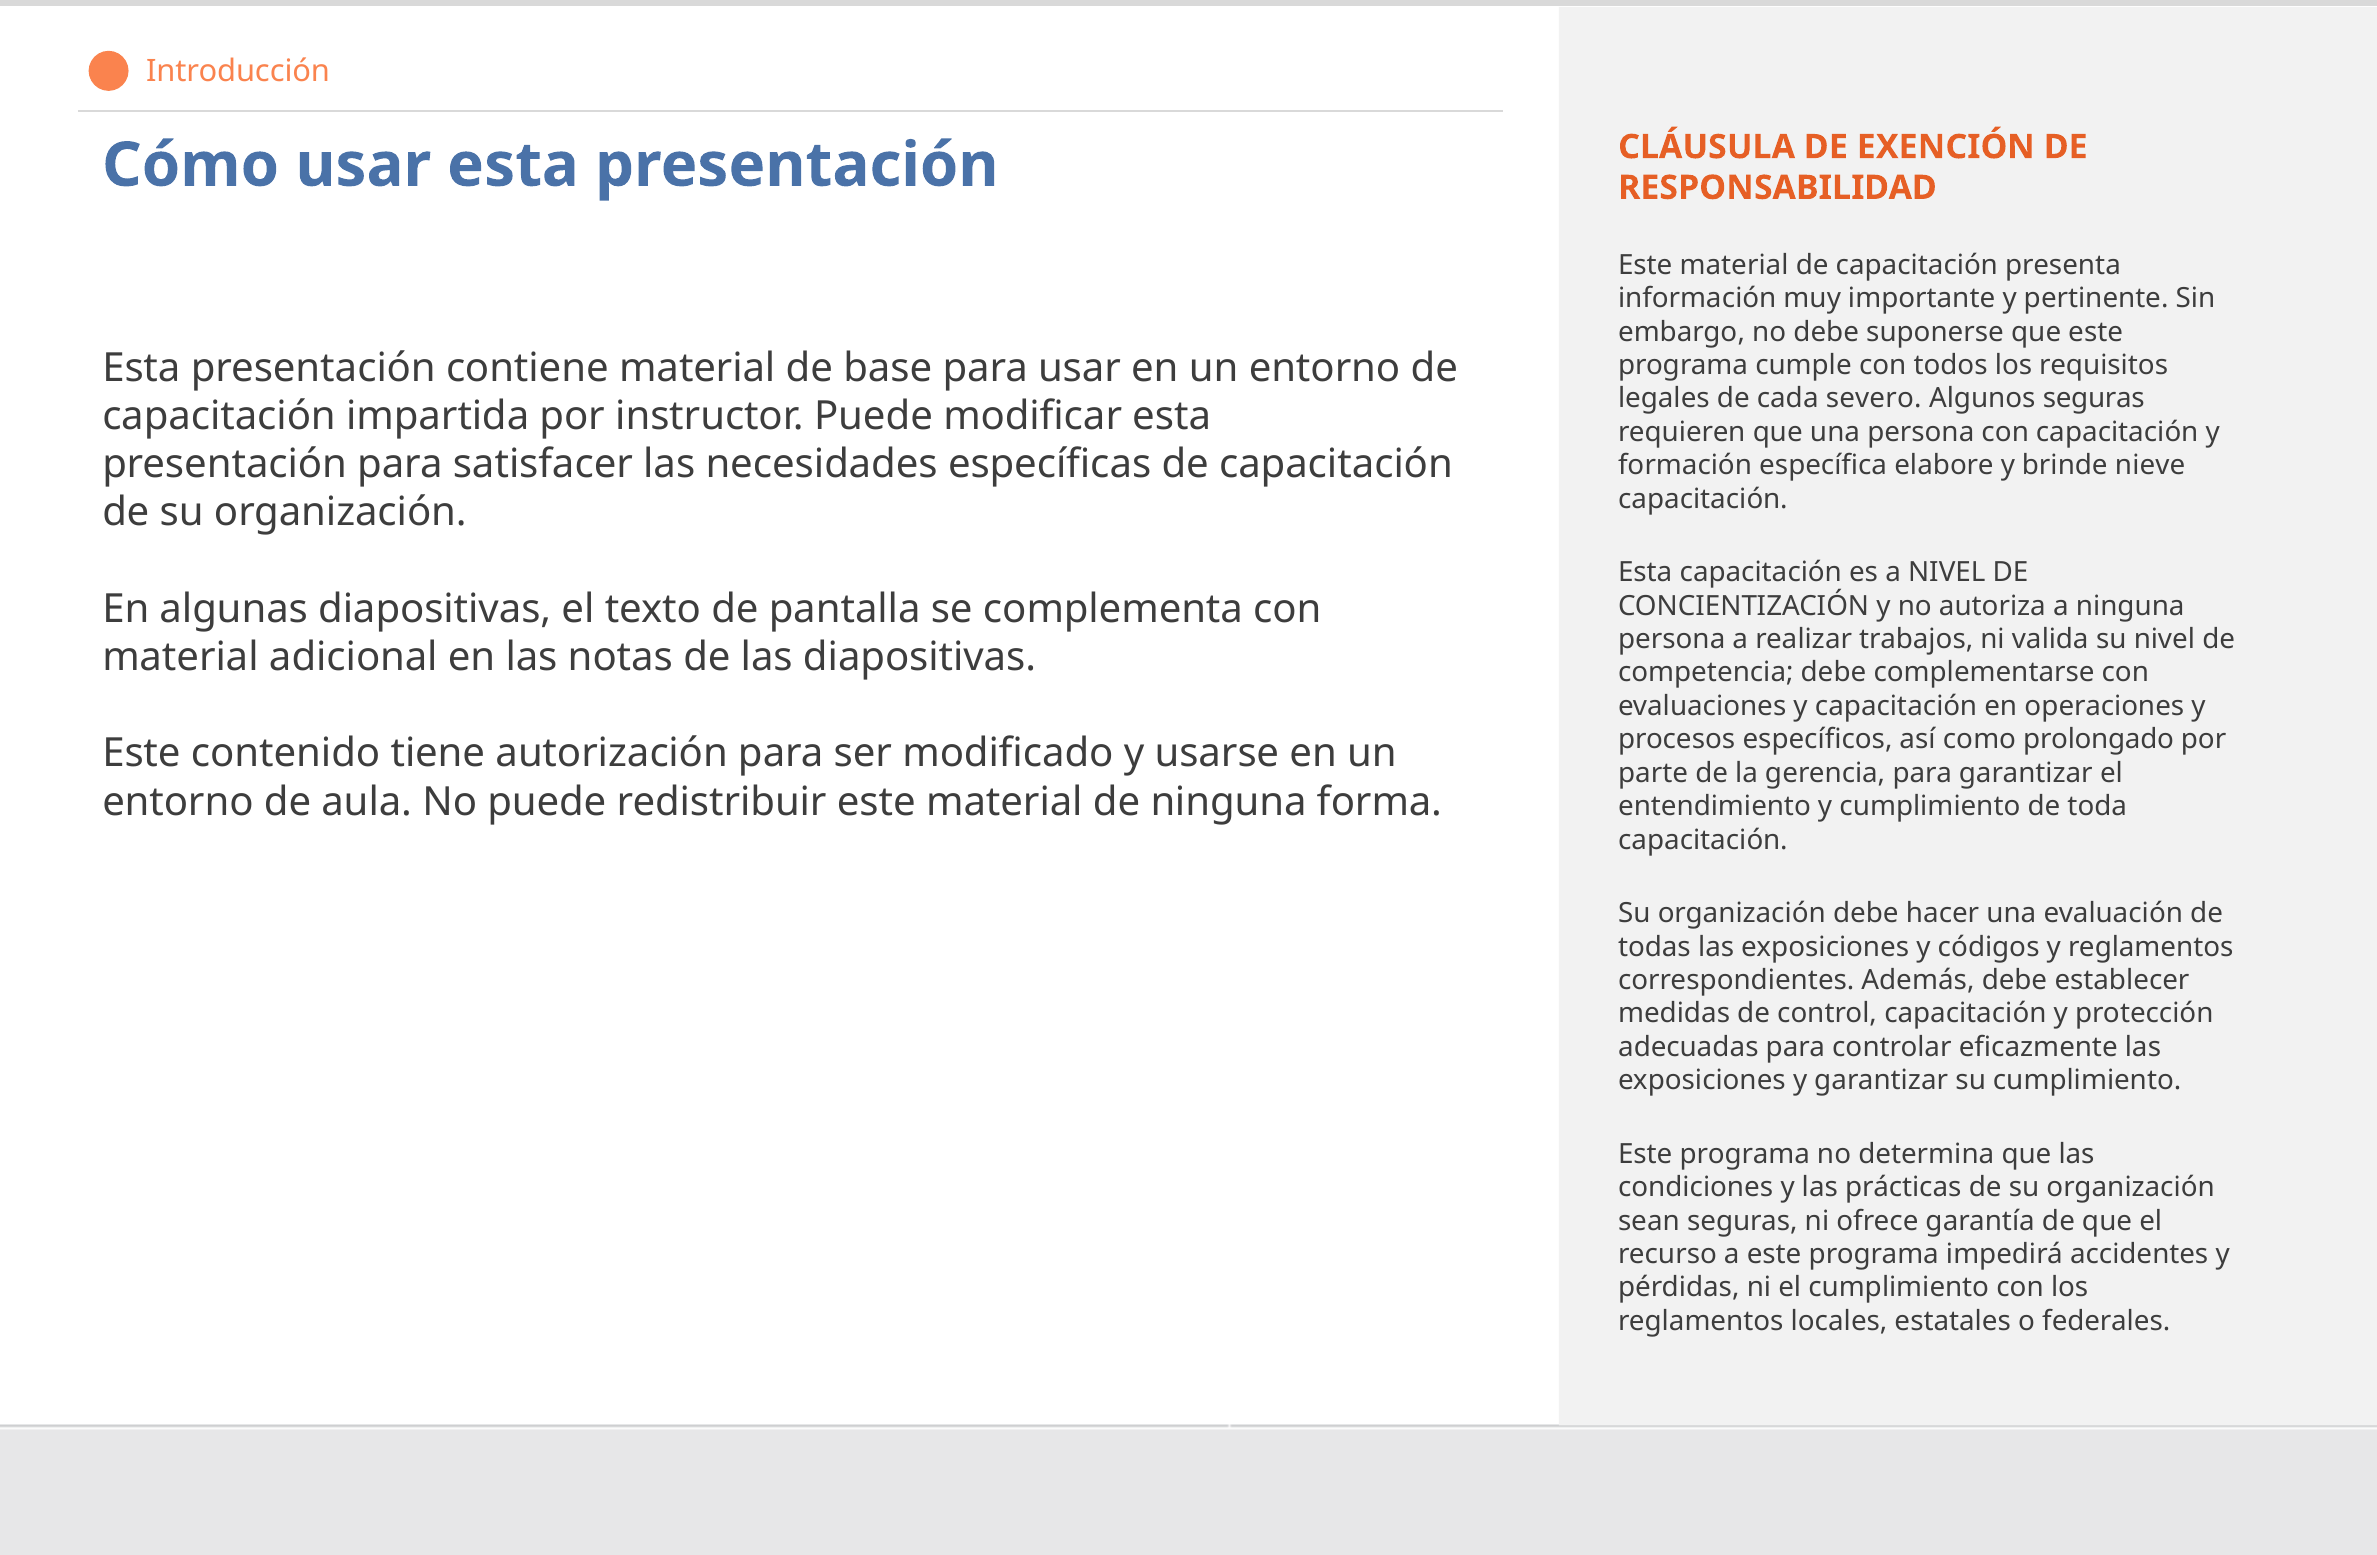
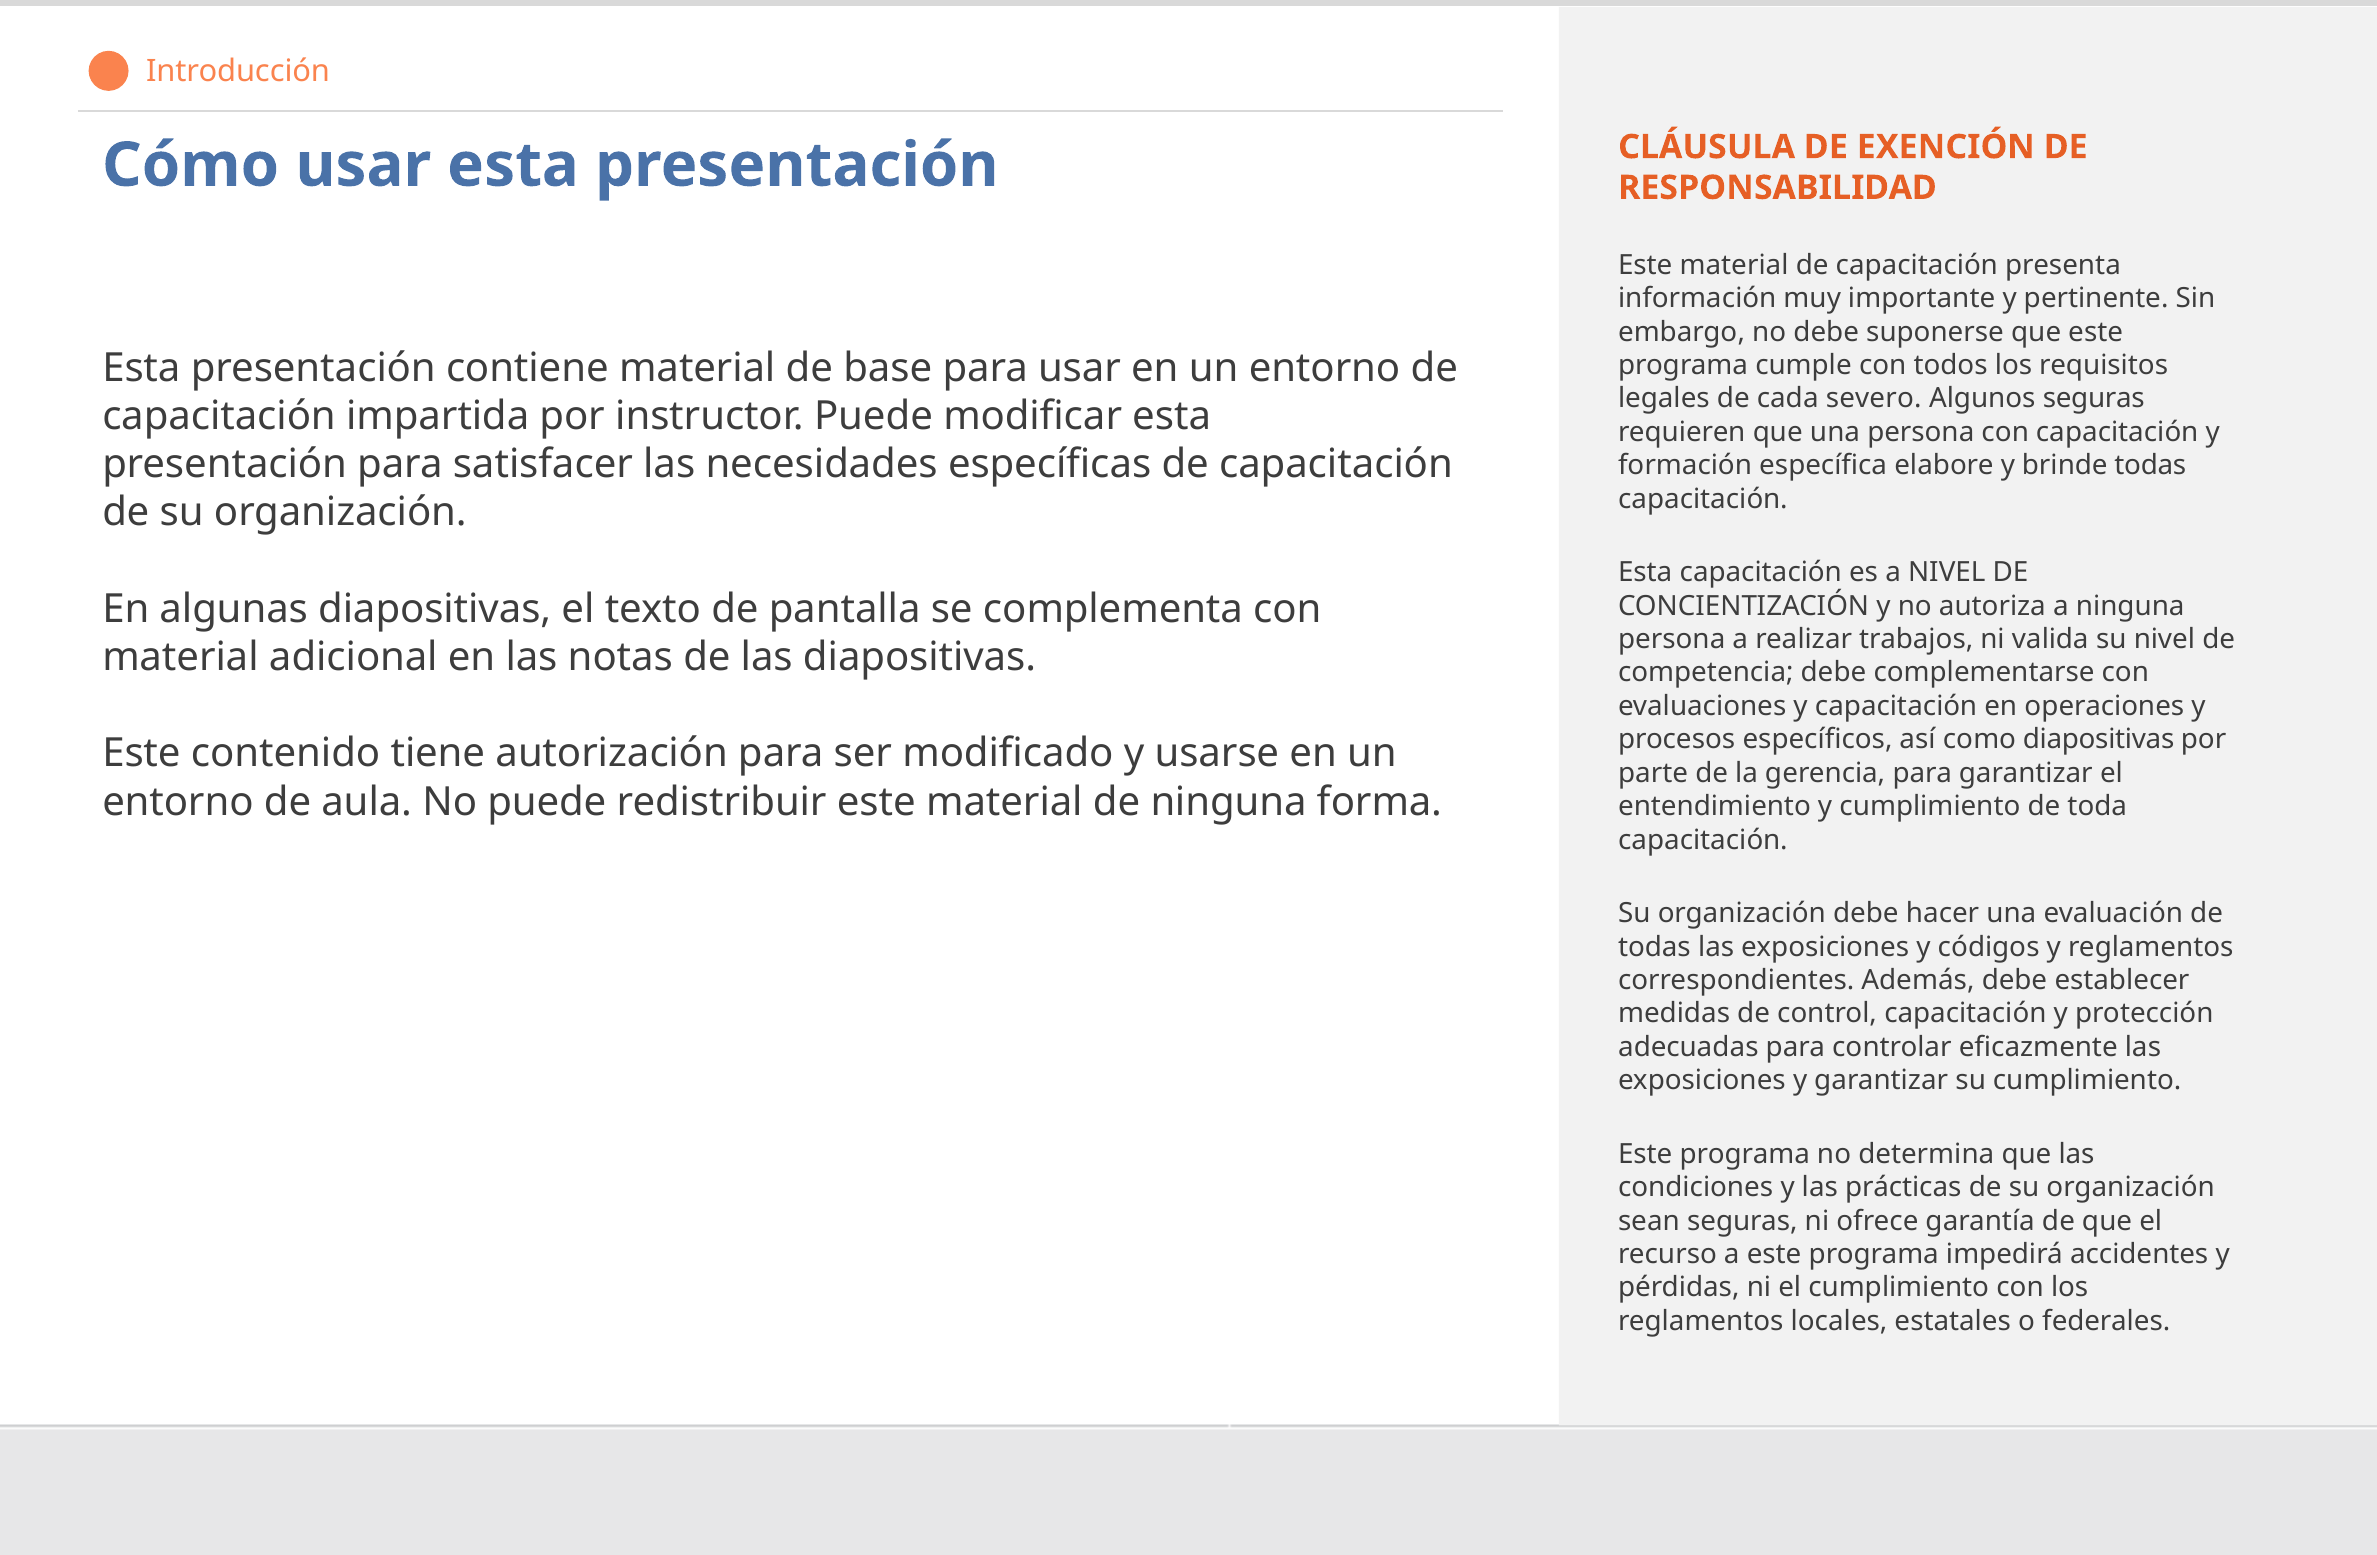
brinde nieve: nieve -> todas (2150, 466)
como prolongado: prolongado -> diapositivas (2099, 740)
